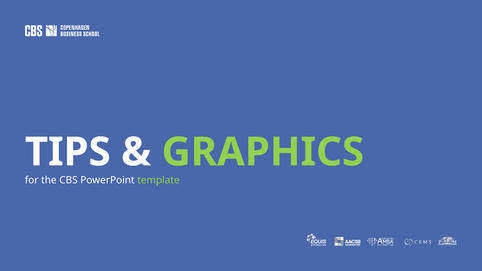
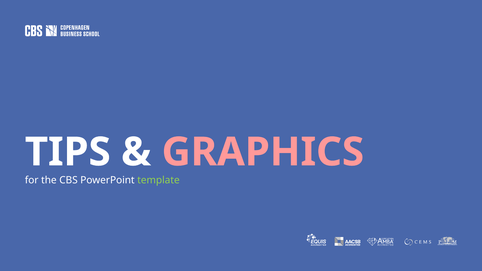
GRAPHICS colour: light green -> pink (263, 152)
